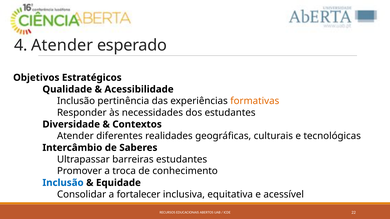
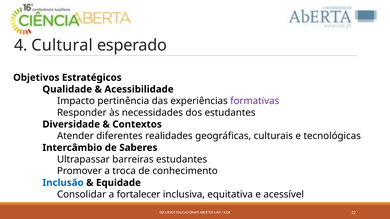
4 Atender: Atender -> Cultural (62, 45)
Inclusão: Inclusão -> Impacto (76, 101)
formativas colour: orange -> purple (255, 101)
